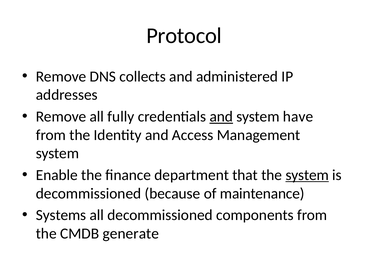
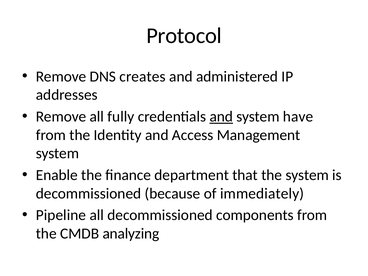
collects: collects -> creates (143, 77)
system underline: present -> none (307, 175)
maintenance: maintenance -> immediately (262, 193)
Systems: Systems -> Pipeline (61, 215)
generate: generate -> analyzing (131, 234)
